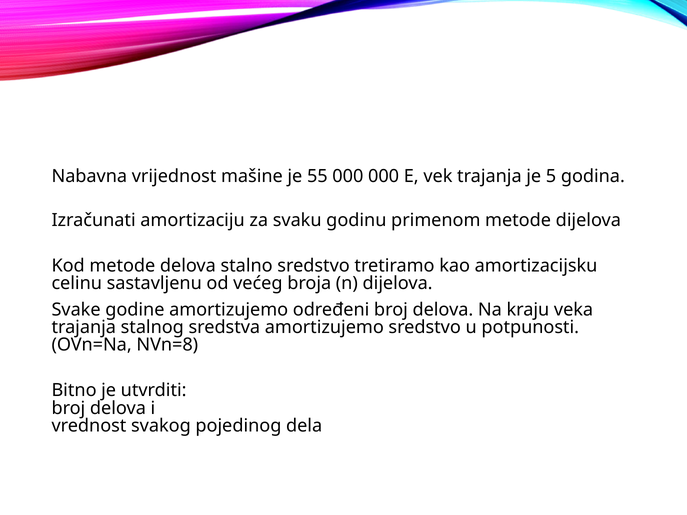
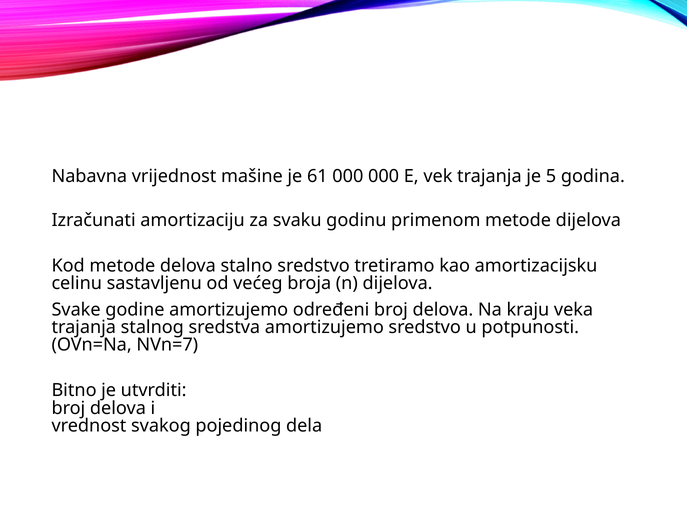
55: 55 -> 61 (317, 176)
NVn=8: NVn=8 -> NVn=7 (167, 345)
